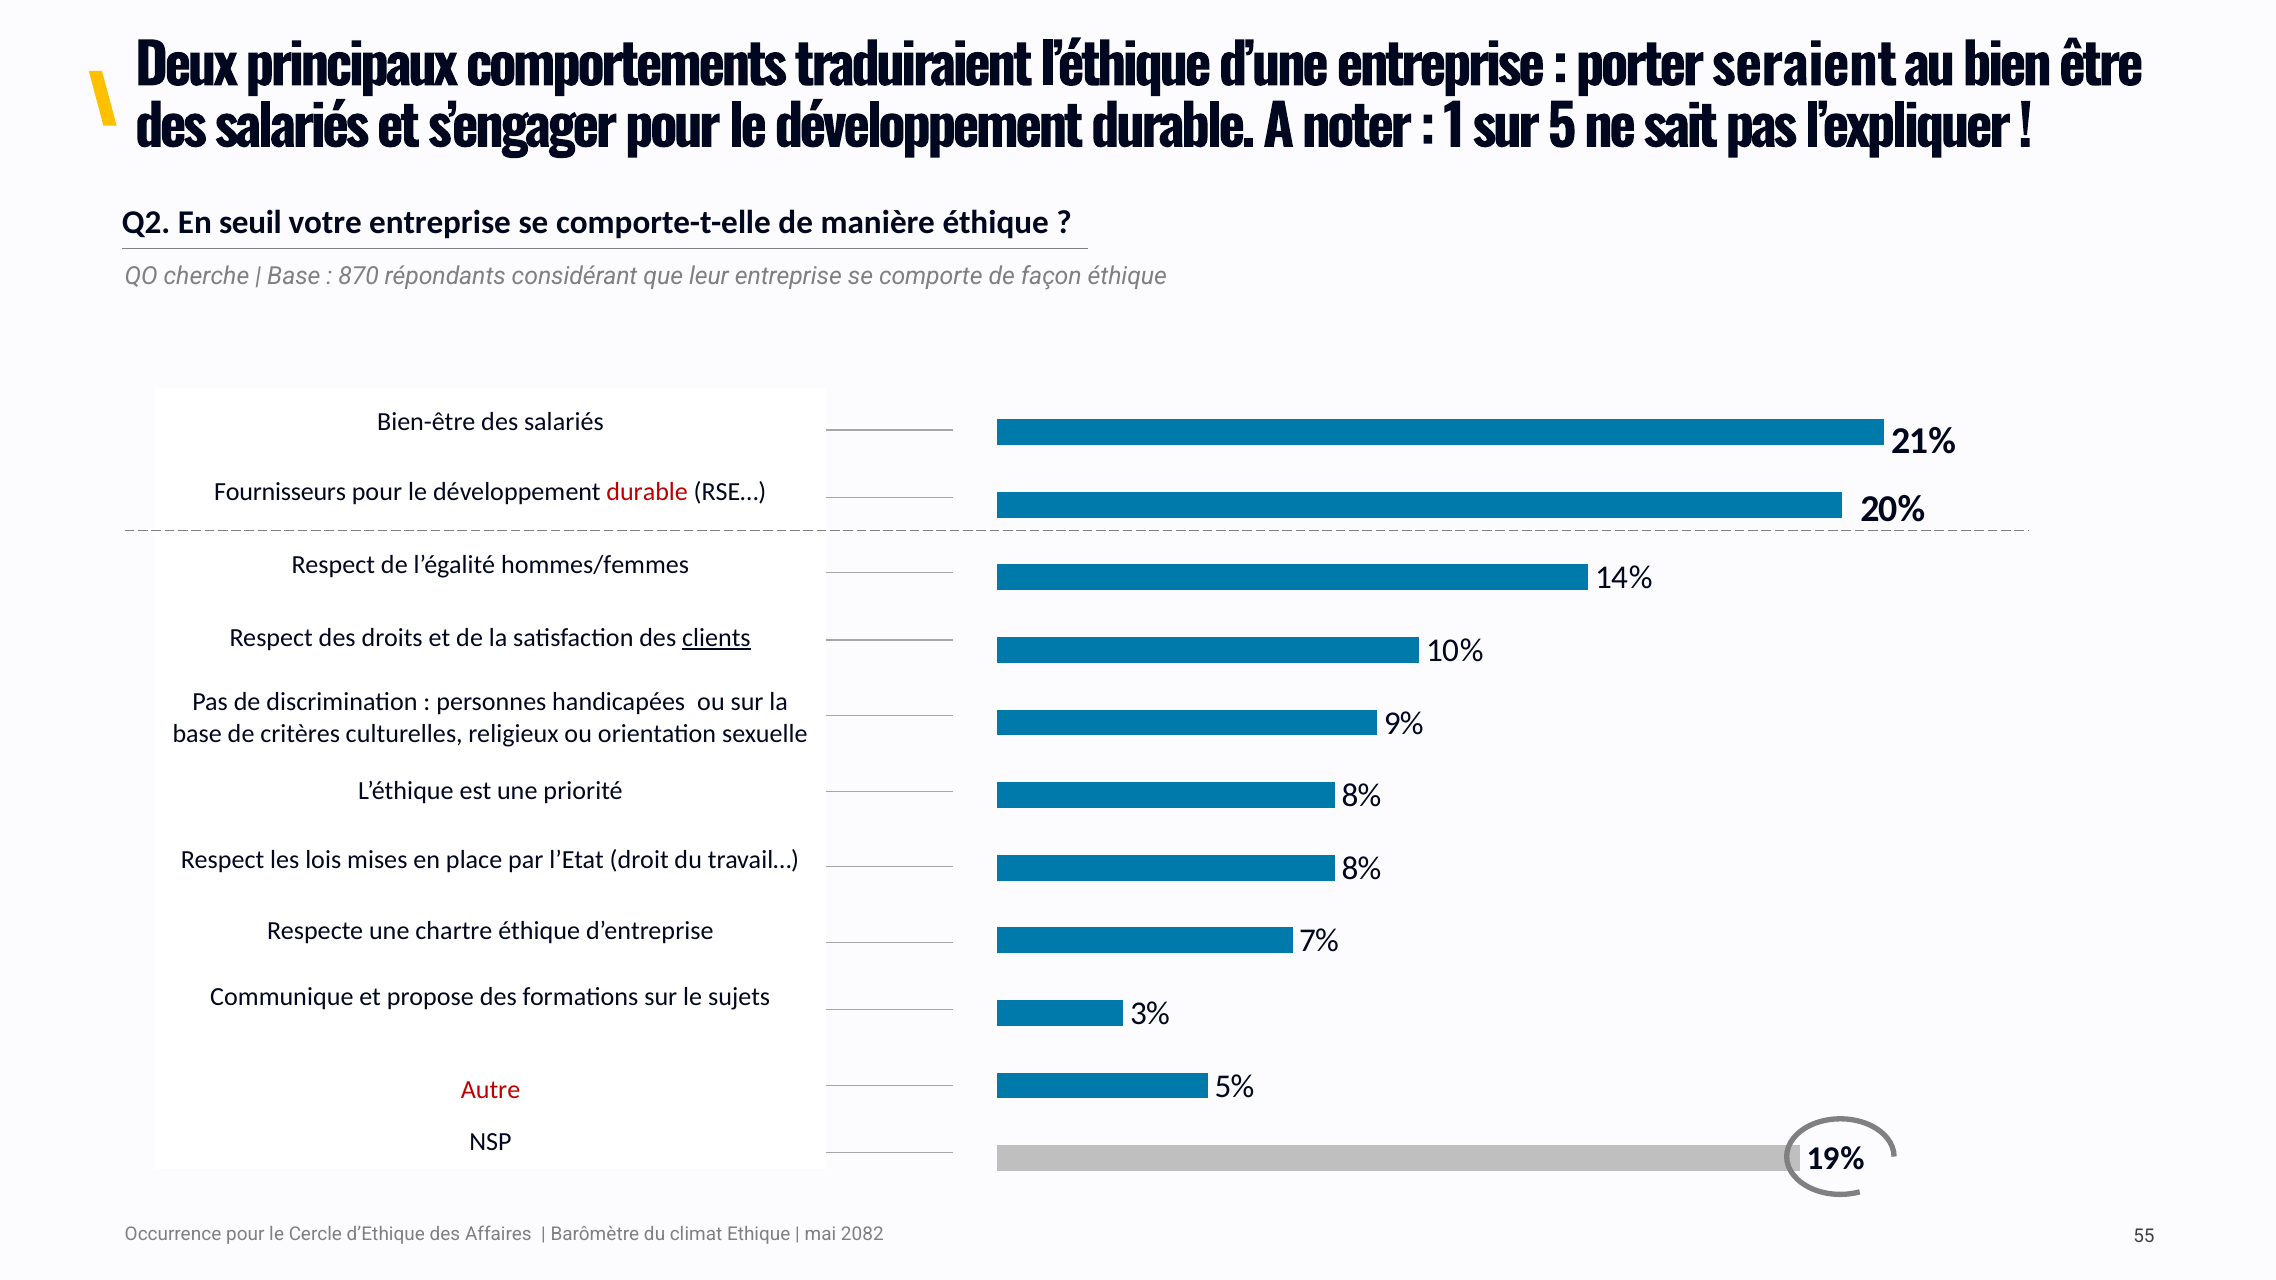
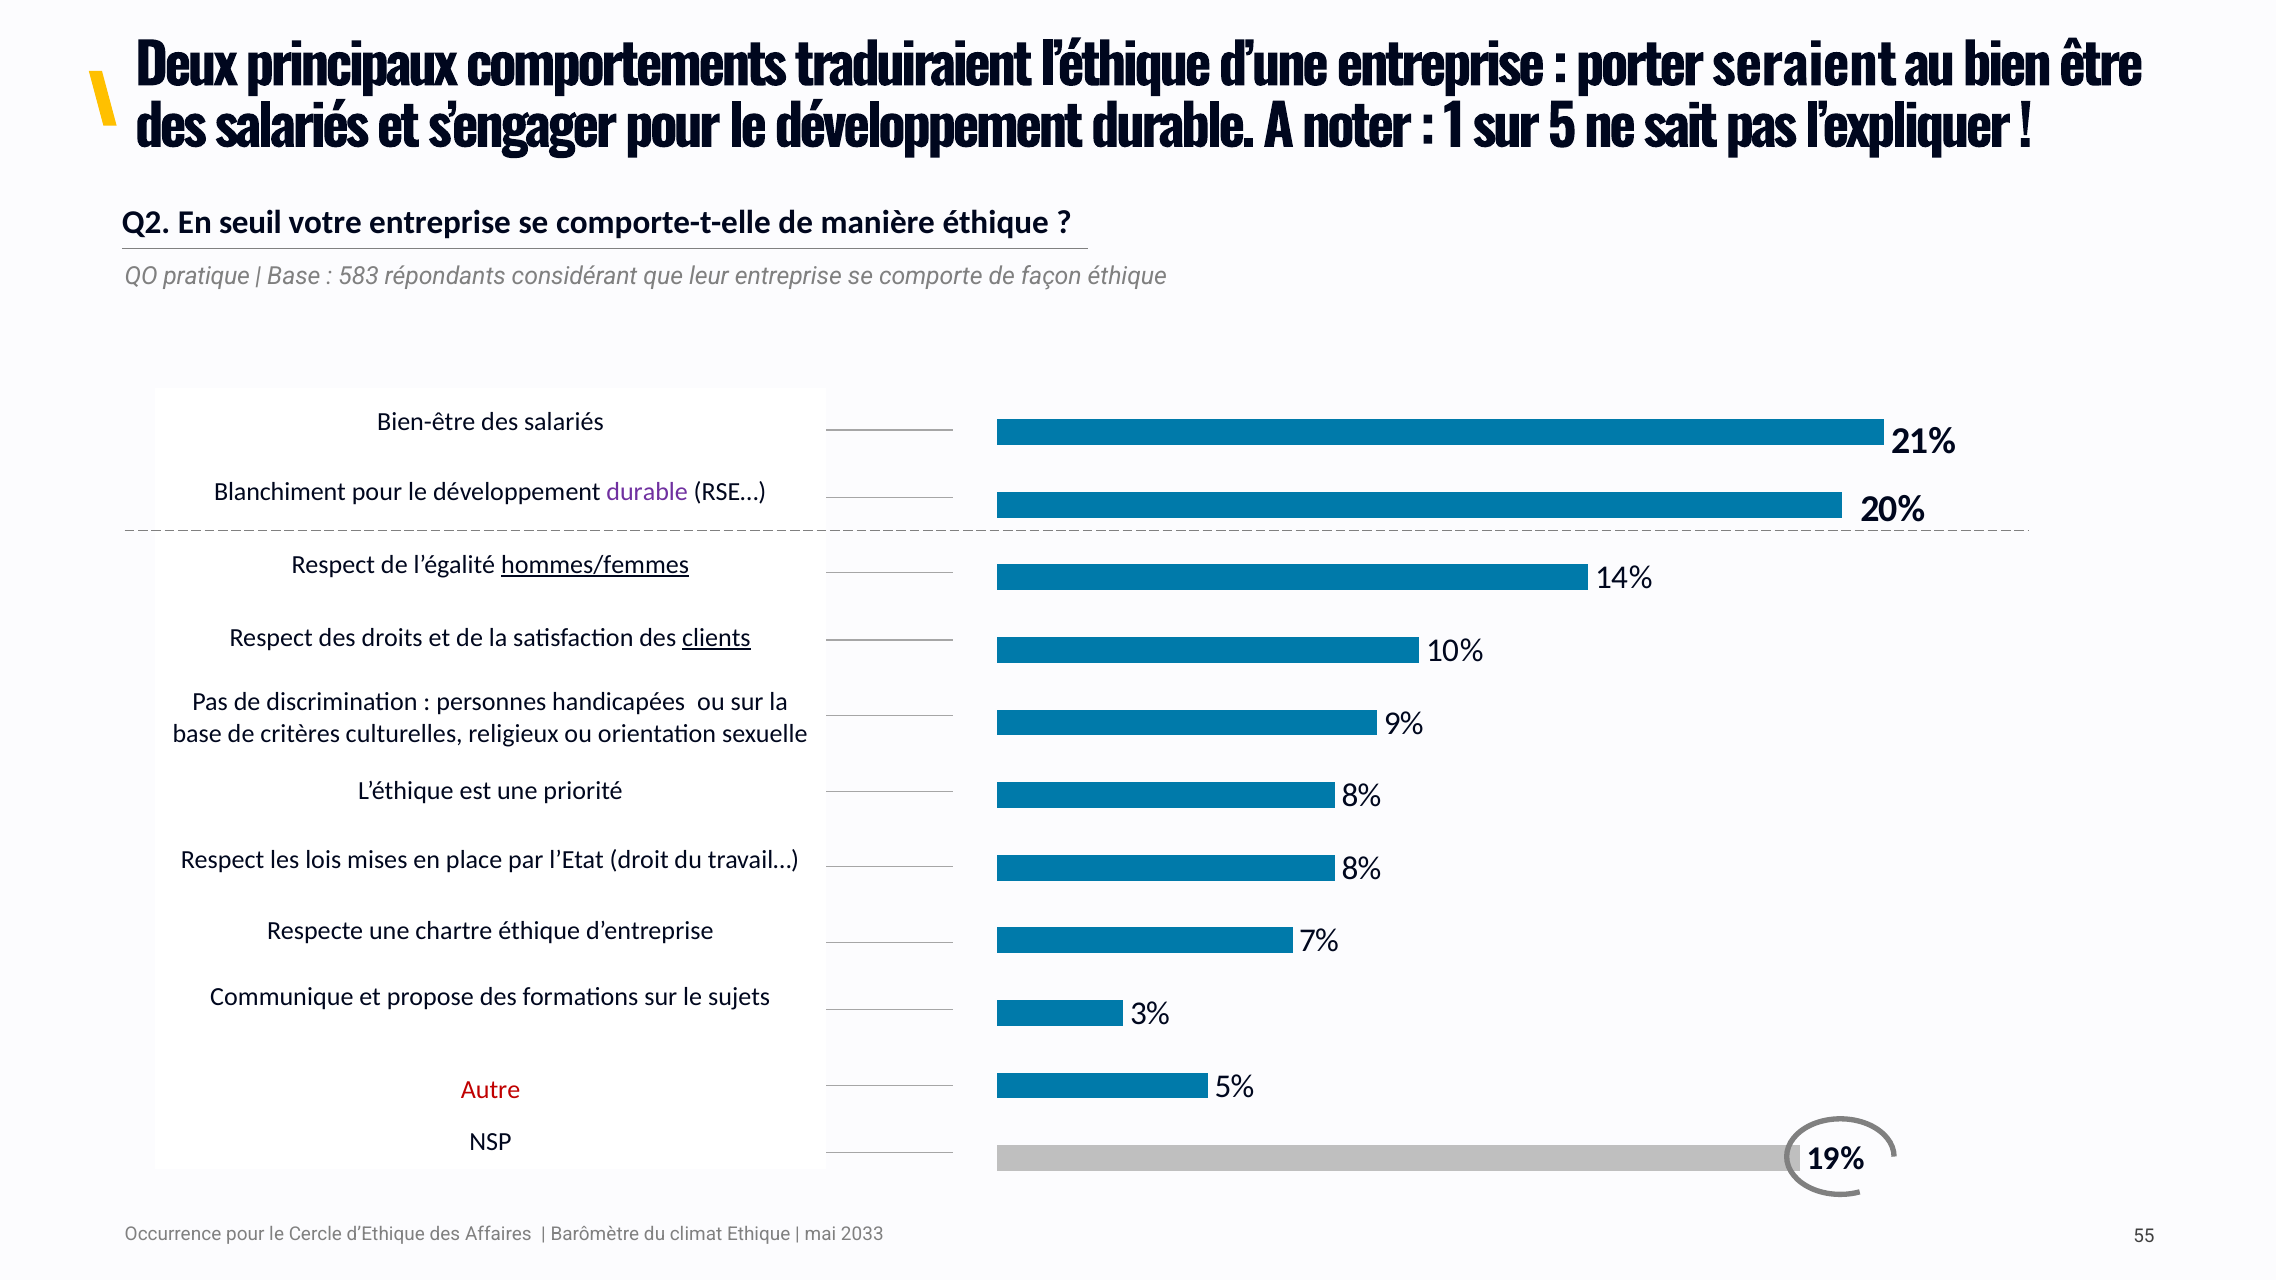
cherche: cherche -> pratique (207, 276)
870: 870 -> 583 (359, 276)
Fournisseurs: Fournisseurs -> Blanchiment (280, 492)
durable colour: red -> purple (647, 492)
hommes/femmes underline: none -> present (595, 565)
2082: 2082 -> 2033 (862, 1234)
